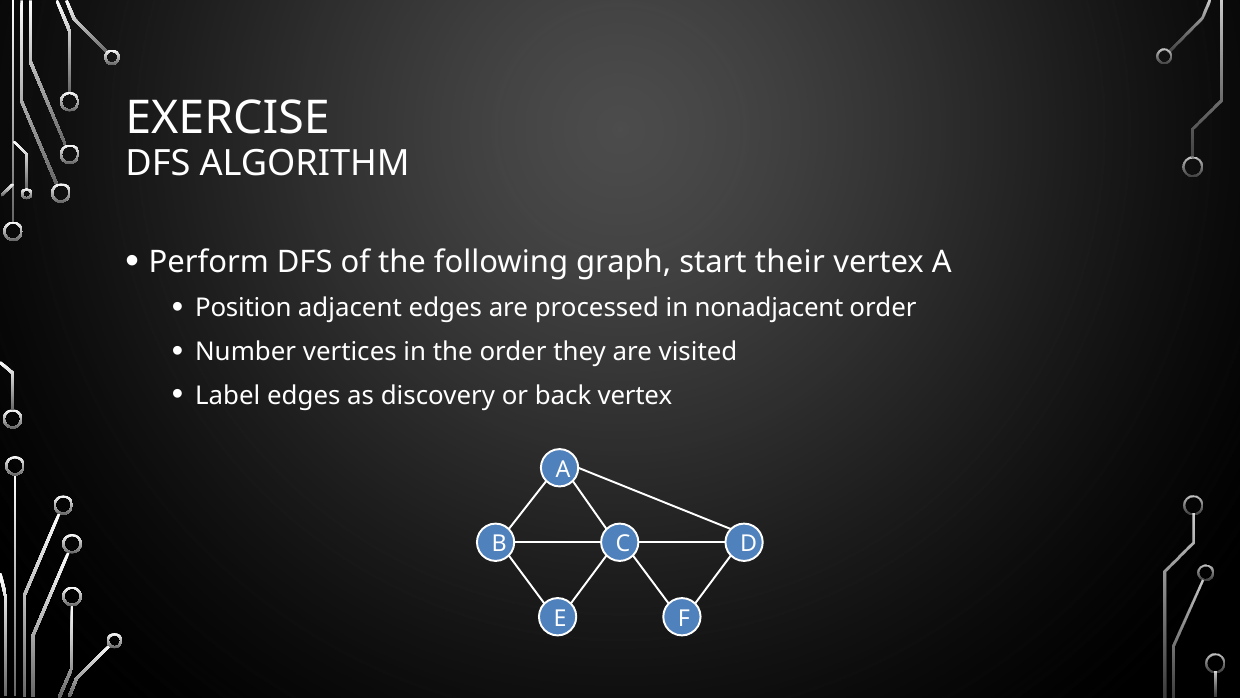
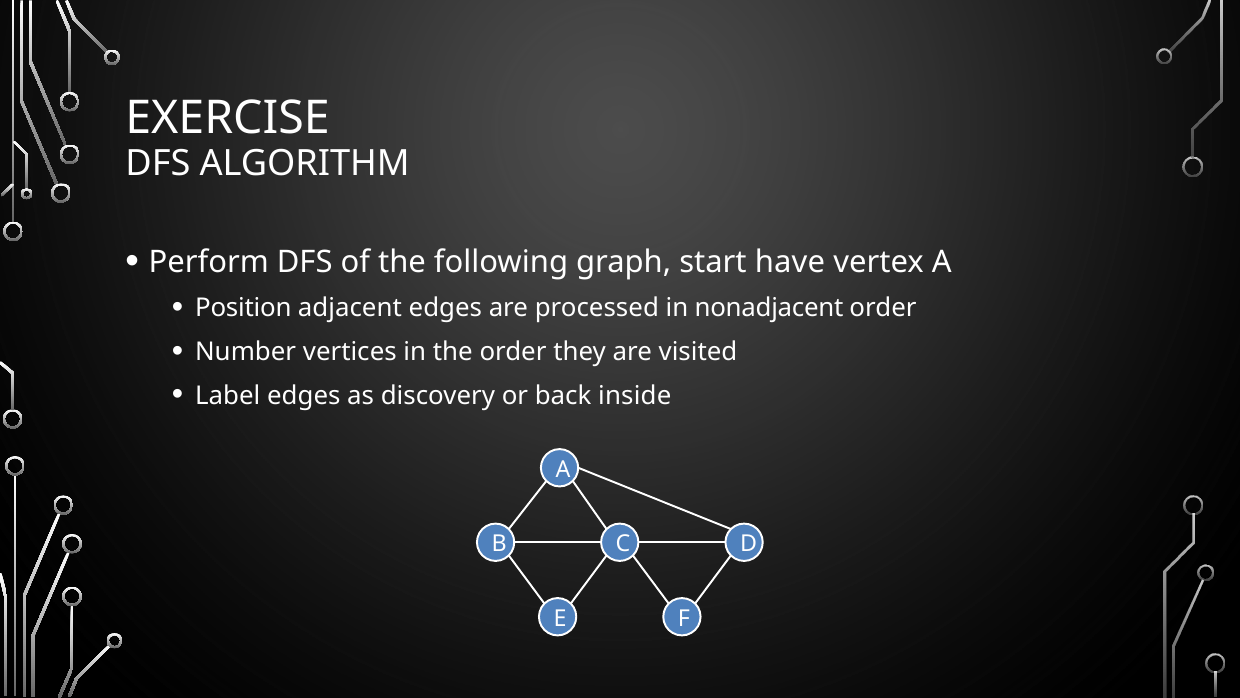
their: their -> have (790, 262)
back vertex: vertex -> inside (635, 395)
